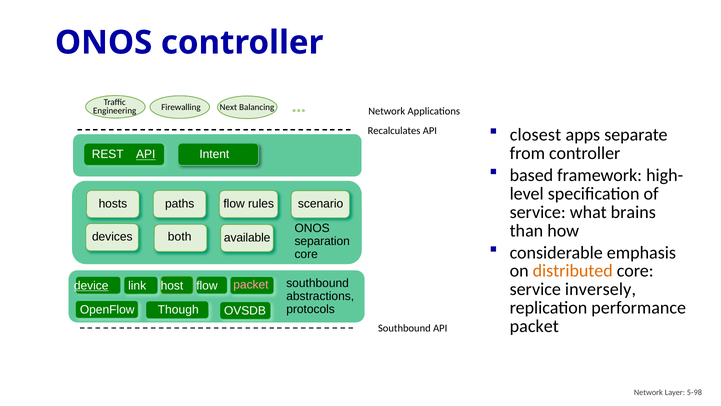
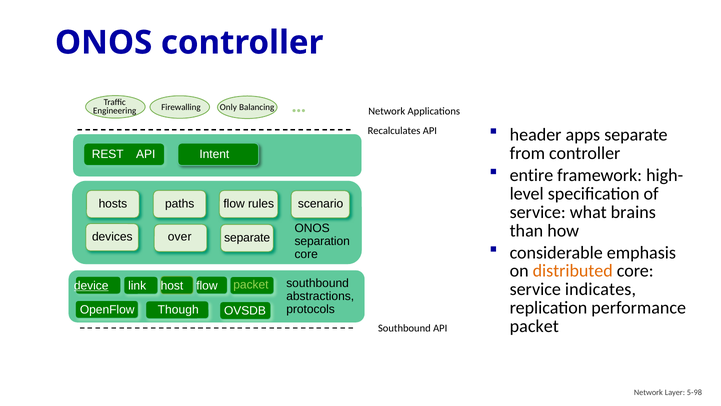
Next: Next -> Only (228, 107)
closest: closest -> header (536, 135)
API underline: present -> none (146, 154)
based: based -> entire (531, 175)
both: both -> over (180, 237)
available: available -> separate (247, 237)
packet colour: pink -> light green (251, 284)
inversely: inversely -> indicates (600, 289)
